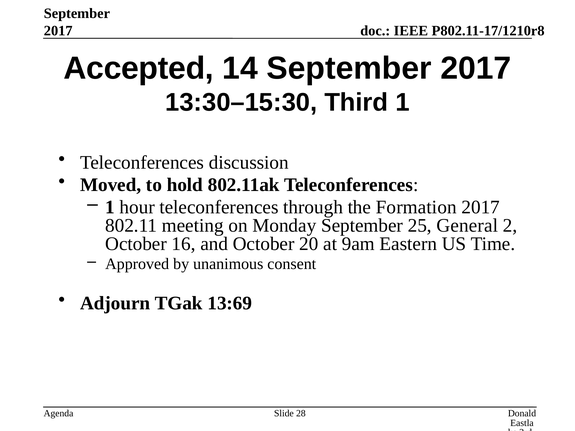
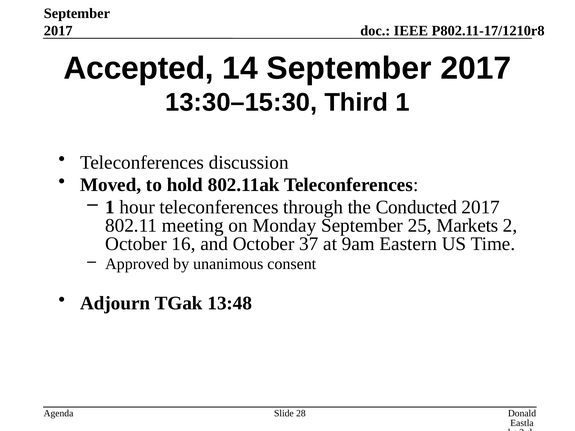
Formation: Formation -> Conducted (416, 207)
General: General -> Markets (467, 226)
20: 20 -> 37 (309, 244)
13:69: 13:69 -> 13:48 (230, 303)
